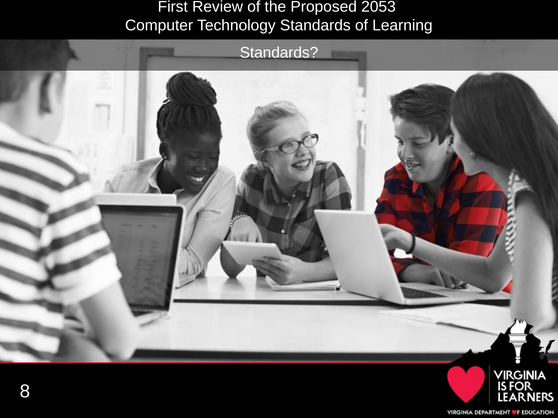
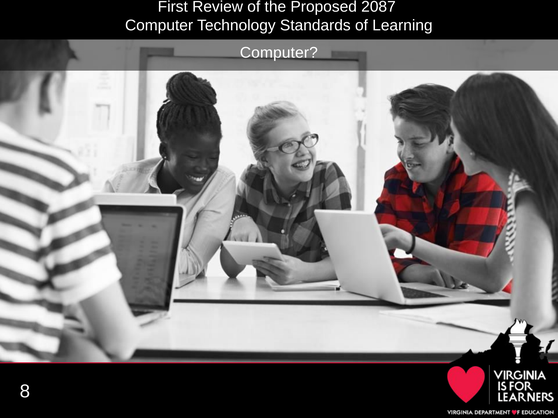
2053: 2053 -> 2087 (378, 7)
Standards: Standards -> Computer (279, 53)
